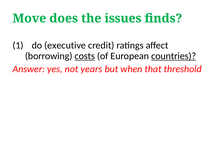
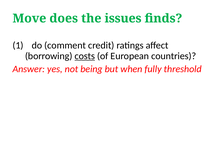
executive: executive -> comment (65, 45)
countries underline: present -> none (174, 56)
years: years -> being (91, 69)
that: that -> fully (153, 69)
